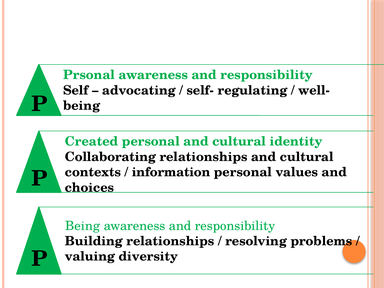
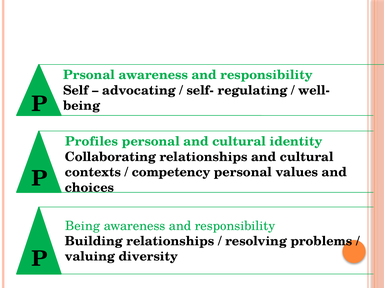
Created: Created -> Profiles (92, 141)
information: information -> competency (171, 172)
